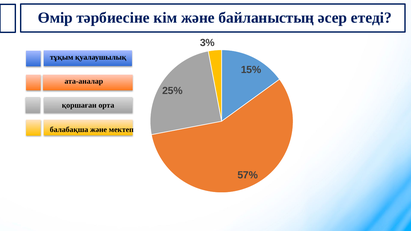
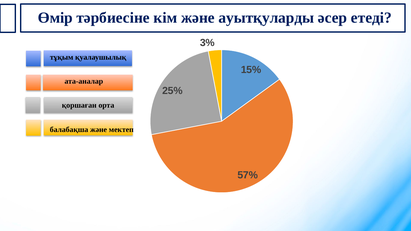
байланыстың: байланыстың -> ауытқуларды (266, 18)
